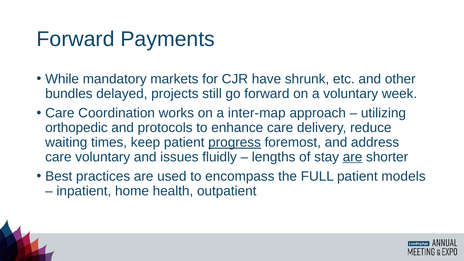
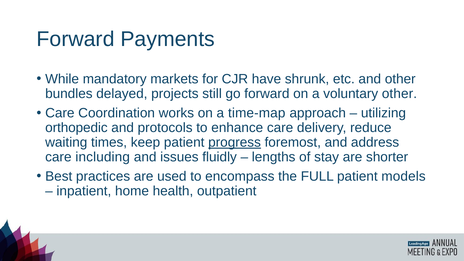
voluntary week: week -> other (399, 94)
inter-map: inter-map -> time-map (257, 113)
care voluntary: voluntary -> including (103, 157)
are underline: present -> none (353, 157)
